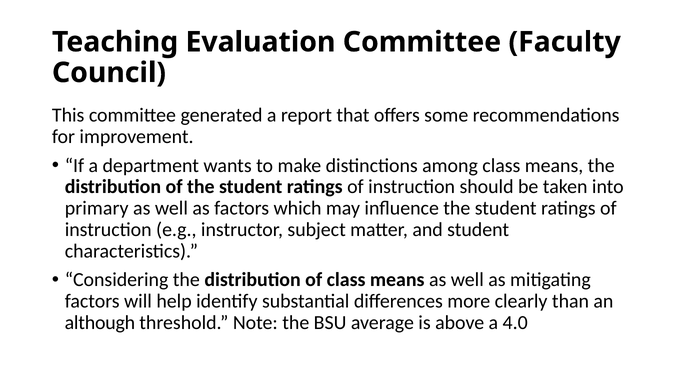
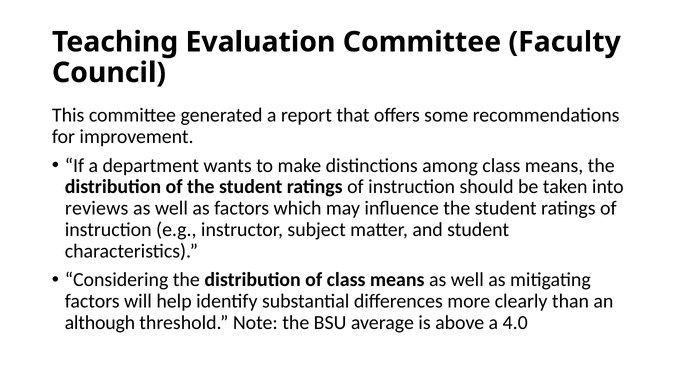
primary: primary -> reviews (97, 208)
